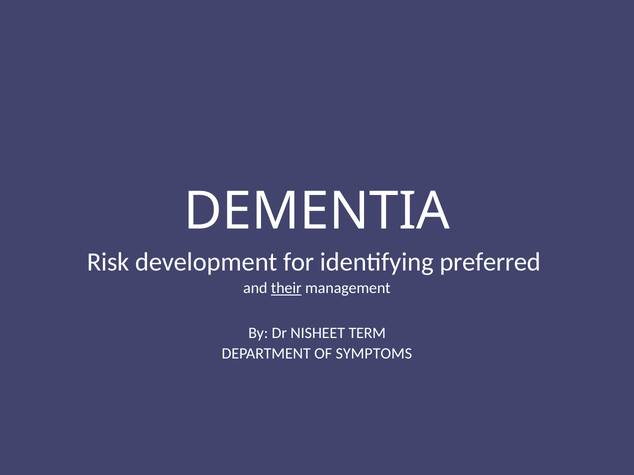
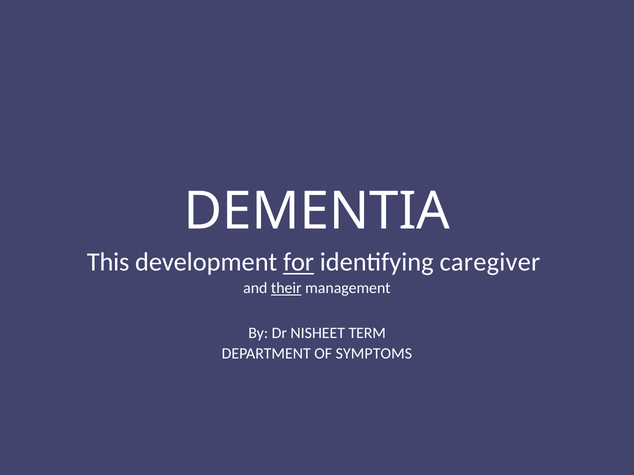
Risk: Risk -> This (108, 262)
for underline: none -> present (299, 262)
preferred: preferred -> caregiver (490, 262)
